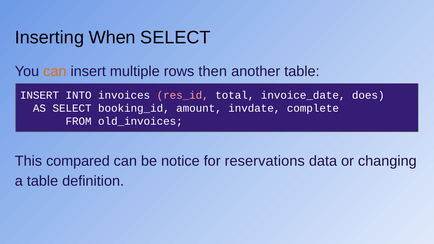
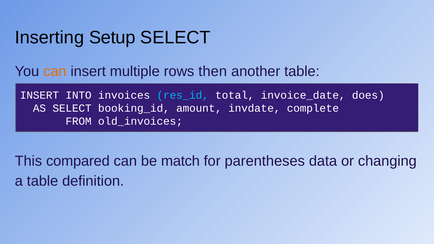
When: When -> Setup (112, 38)
res_id colour: pink -> light blue (183, 95)
notice: notice -> match (180, 161)
reservations: reservations -> parentheses (265, 161)
